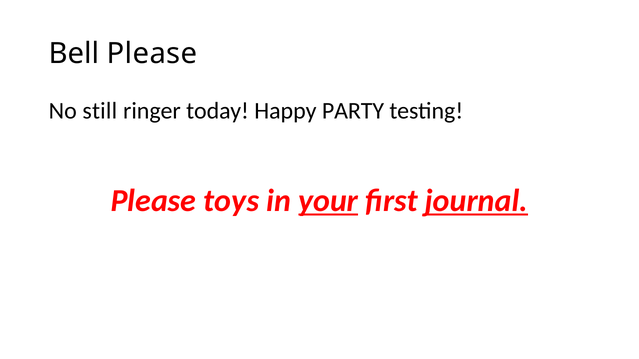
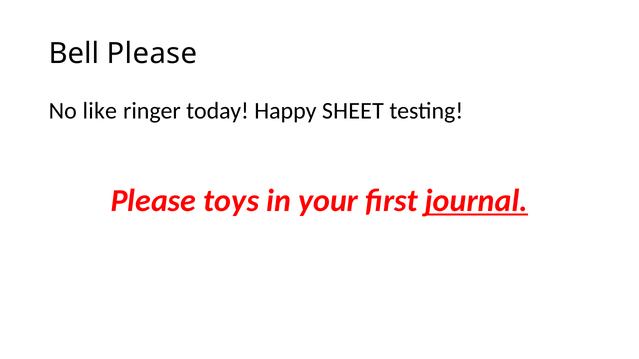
still: still -> like (100, 111)
PARTY: PARTY -> SHEET (353, 111)
your underline: present -> none (328, 201)
